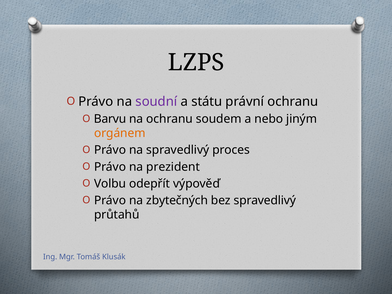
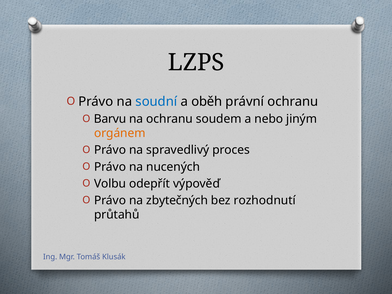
soudní colour: purple -> blue (156, 102)
státu: státu -> oběh (207, 102)
prezident: prezident -> nucených (173, 167)
bez spravedlivý: spravedlivý -> rozhodnutí (265, 200)
